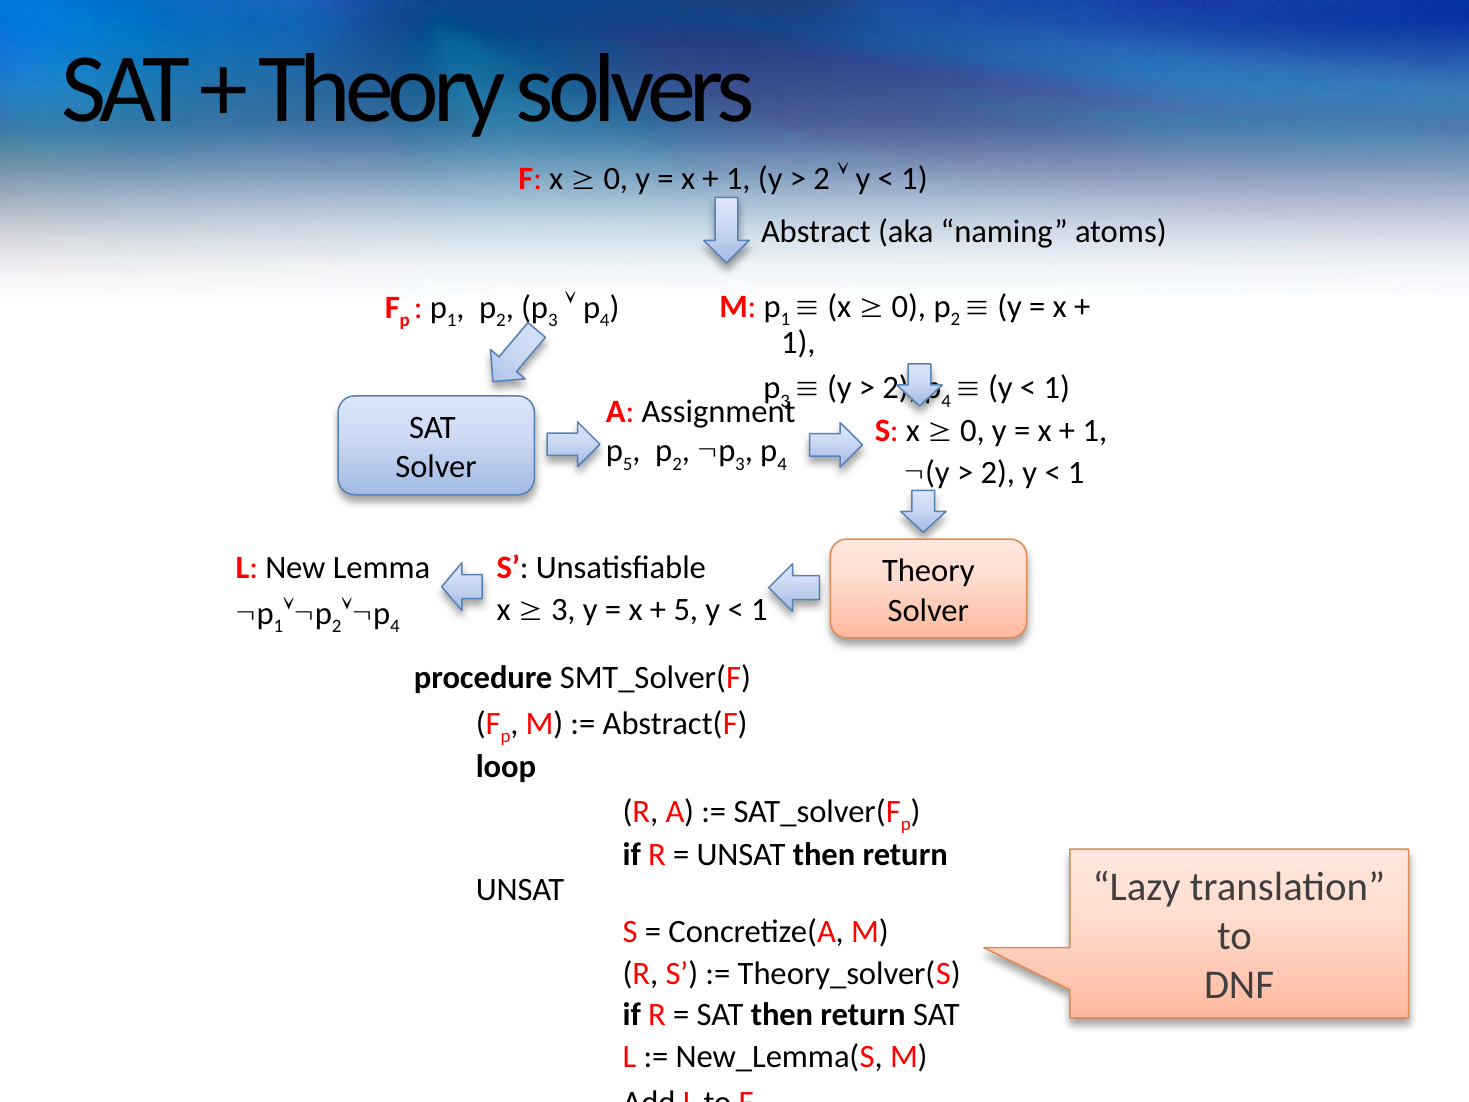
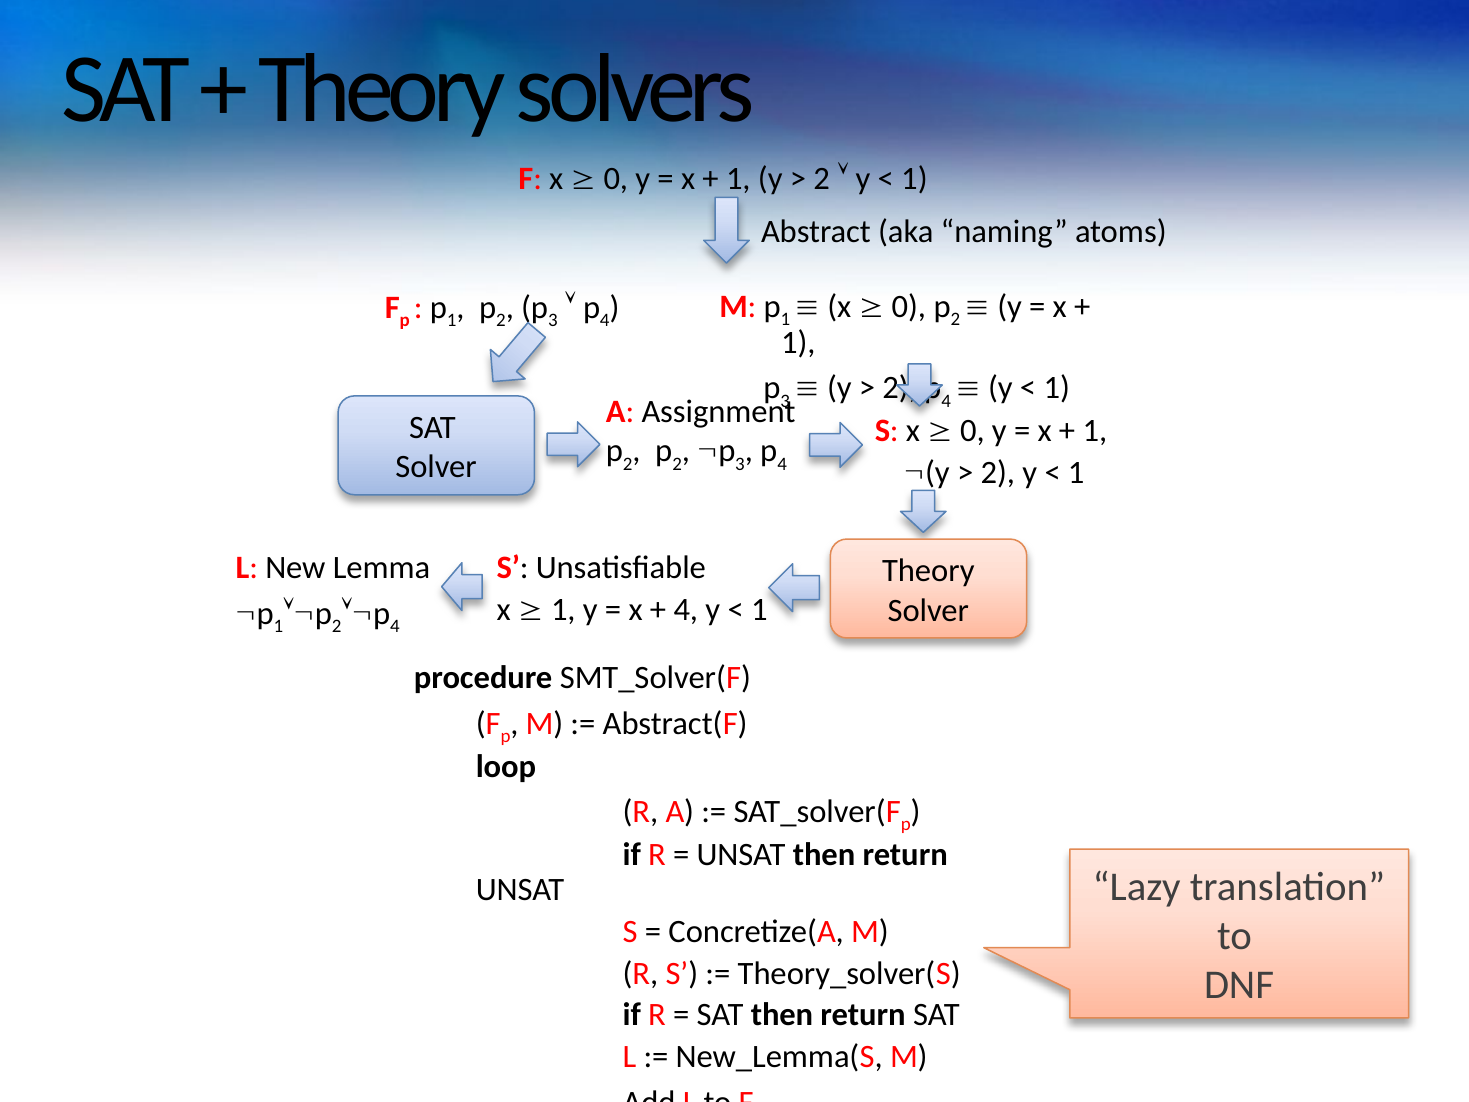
5: 5 -> 2 (628, 464)
3: 3 -> 1 (563, 610)
5: 5 -> 4 (686, 610)
